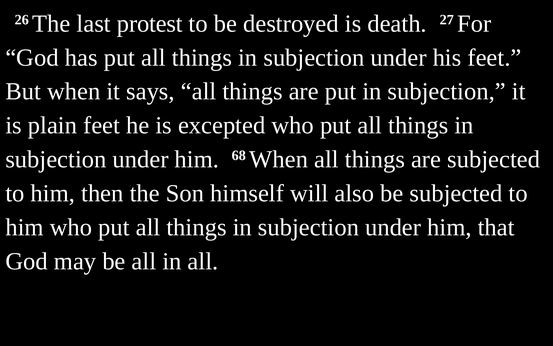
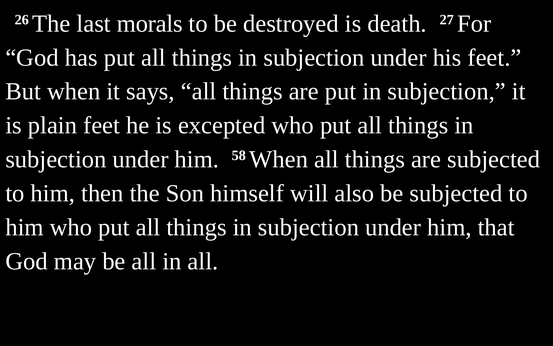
protest: protest -> morals (150, 24)
68: 68 -> 58 (239, 155)
